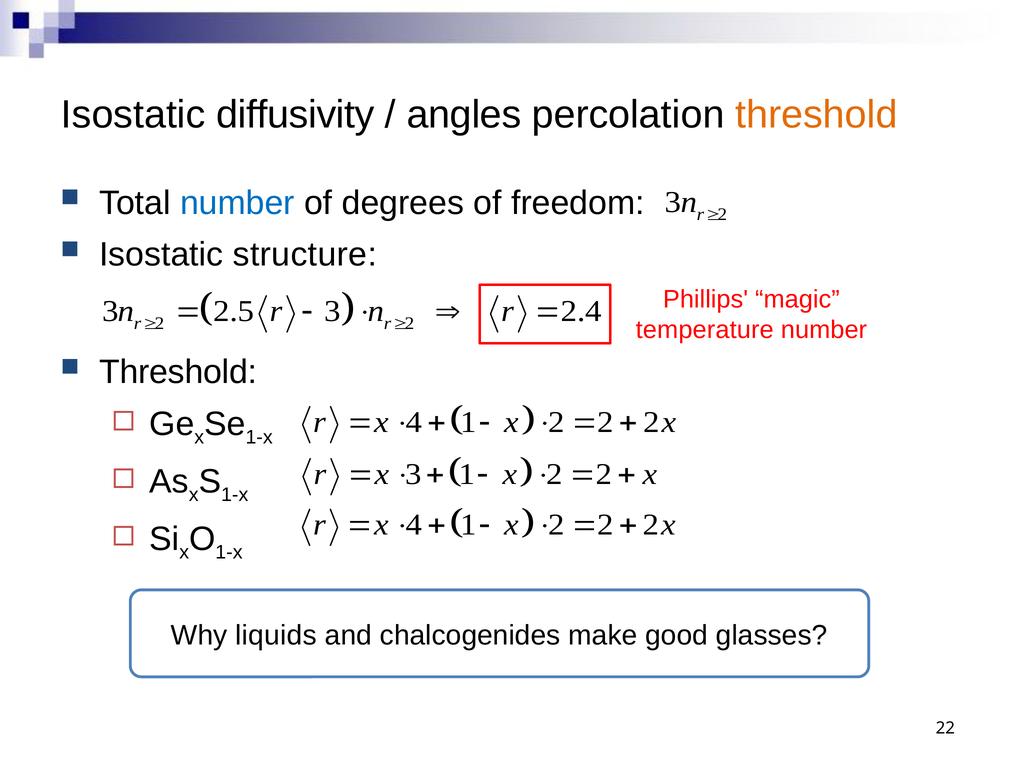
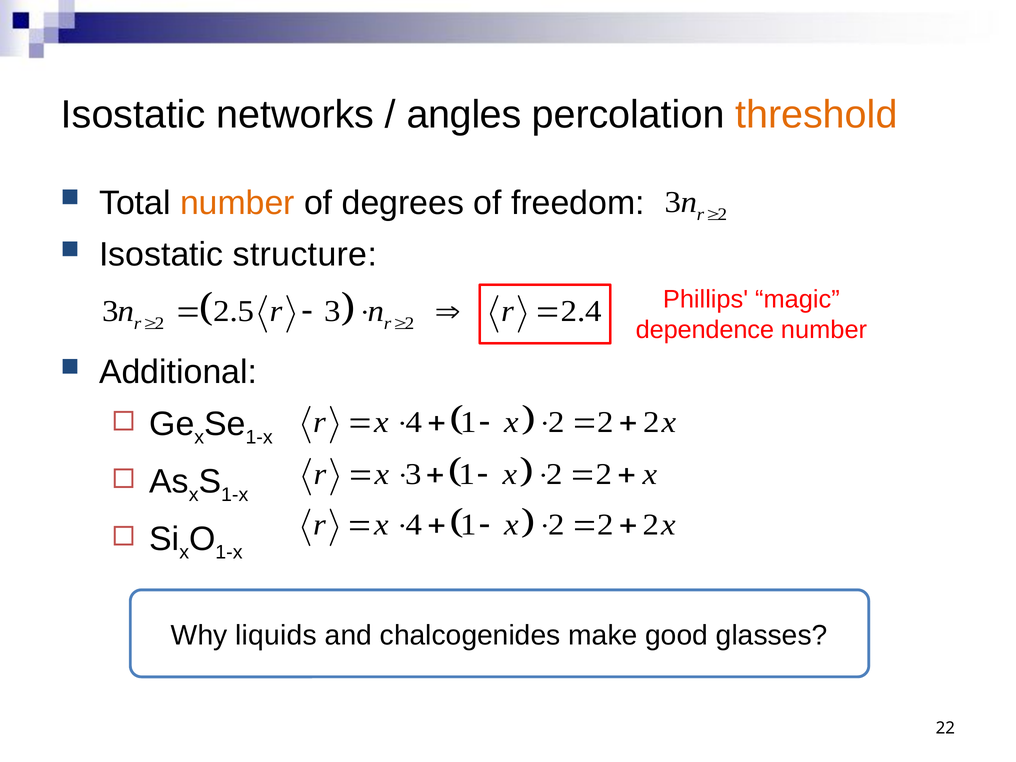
diffusivity: diffusivity -> networks (295, 115)
number colour: blue -> orange (237, 203)
temperature: temperature -> dependence (705, 330)
Threshold: Threshold -> Additional (178, 372)
